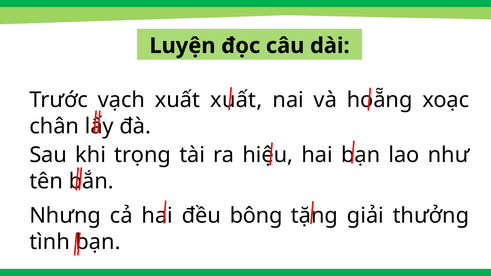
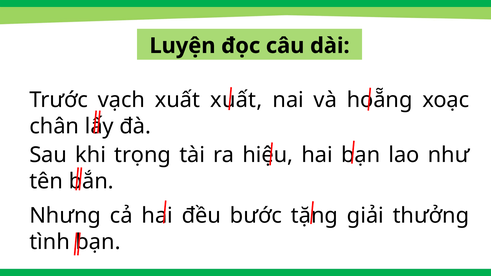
bông: bông -> bước (256, 216)
